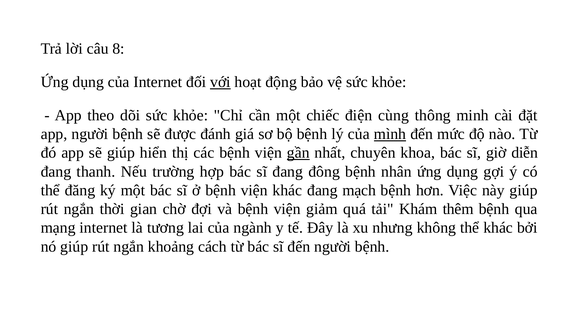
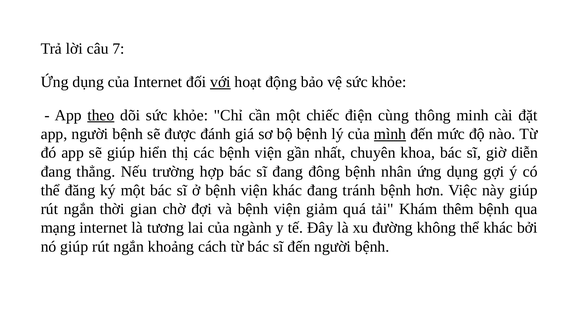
8: 8 -> 7 (119, 49)
theo underline: none -> present (101, 115)
gần underline: present -> none (298, 153)
thanh: thanh -> thẳng (96, 172)
mạch: mạch -> tránh (359, 191)
nhưng: nhưng -> đường (393, 228)
